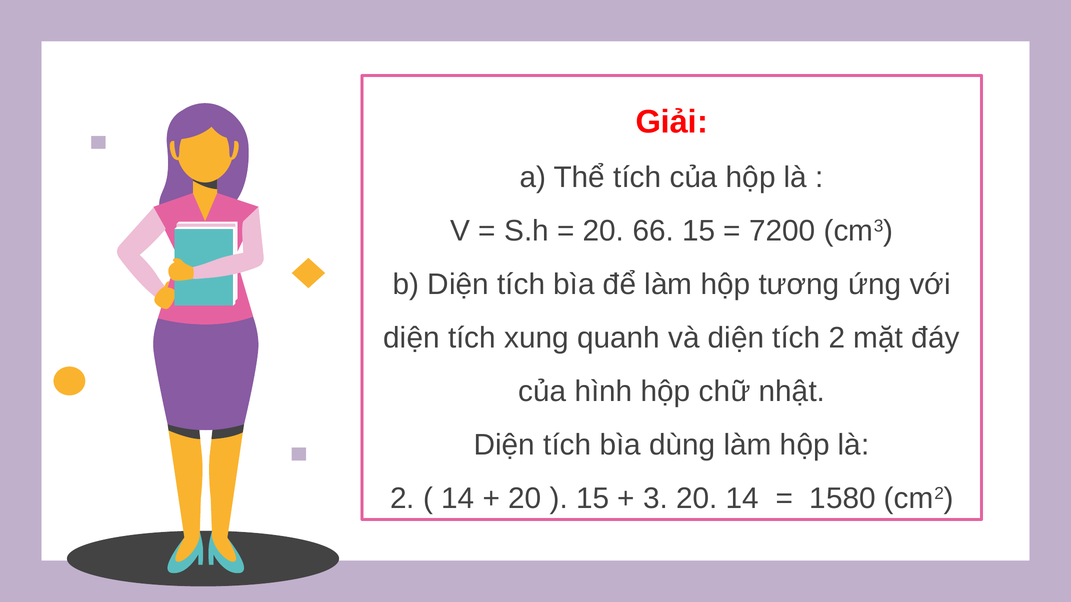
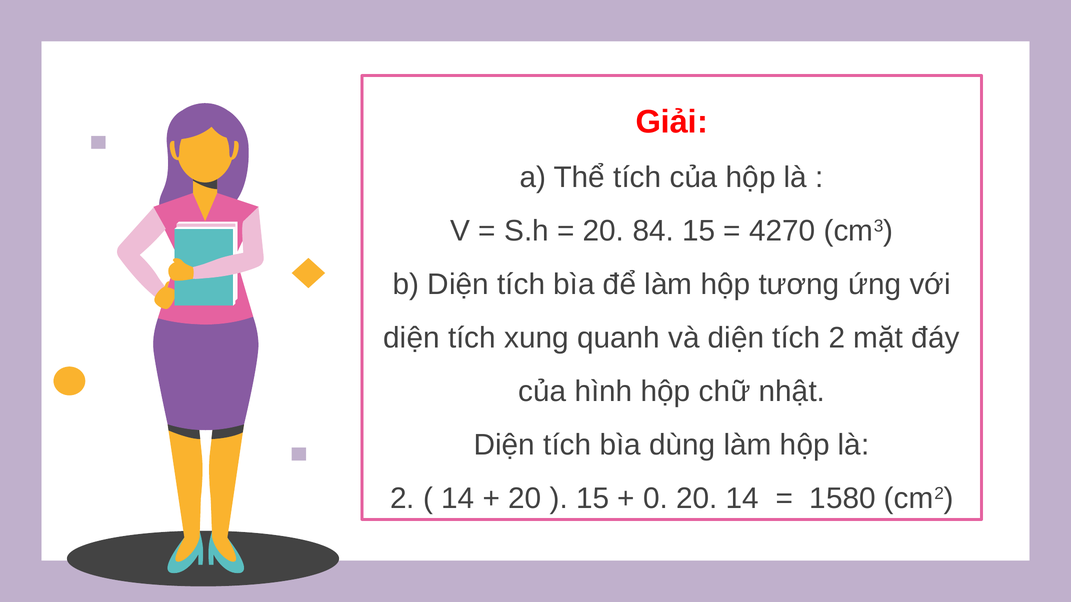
66: 66 -> 84 (653, 231)
7200: 7200 -> 4270 (782, 231)
3: 3 -> 0 (656, 499)
